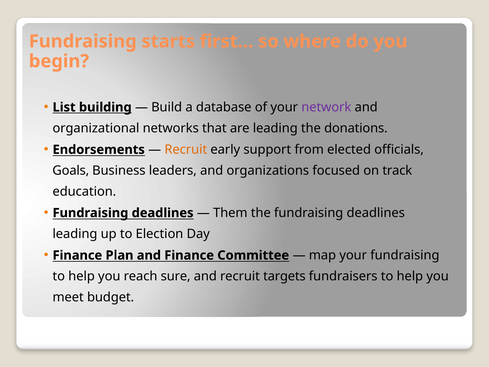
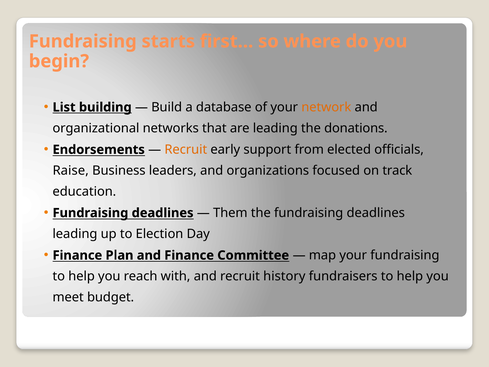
network colour: purple -> orange (326, 107)
Goals: Goals -> Raise (71, 170)
sure: sure -> with (176, 276)
targets: targets -> history (284, 276)
